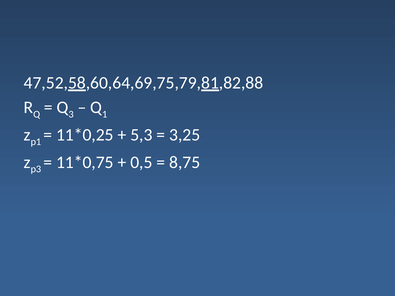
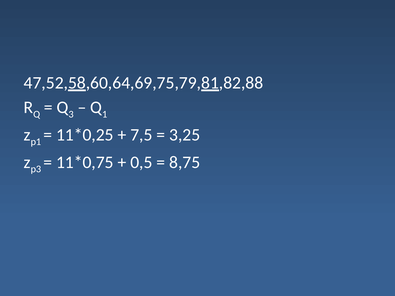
5,3: 5,3 -> 7,5 (141, 135)
